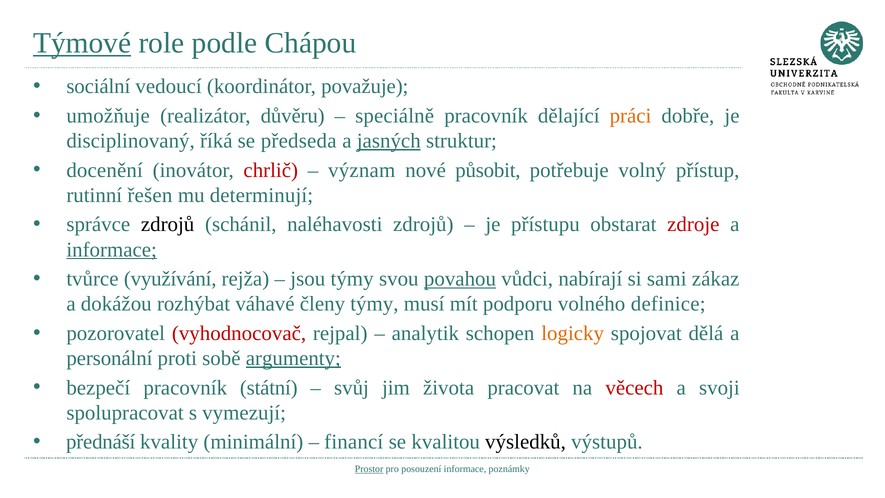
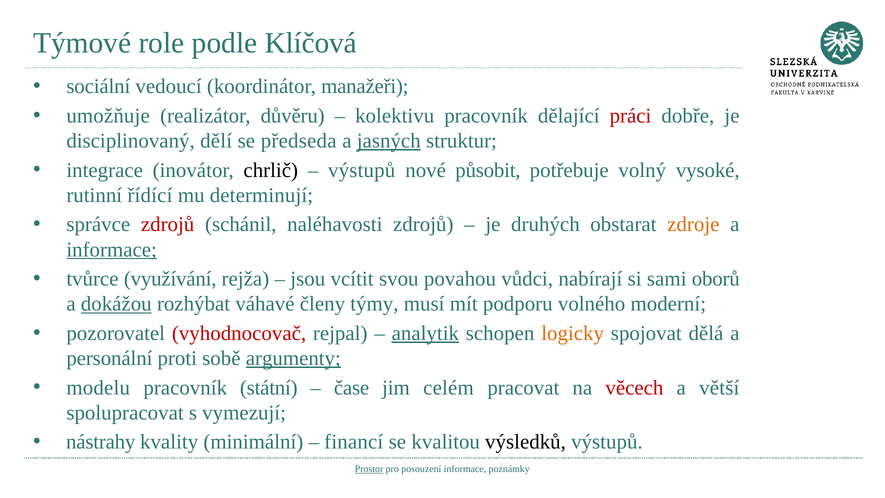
Týmové underline: present -> none (82, 43)
Chápou: Chápou -> Klíčová (311, 43)
považuje: považuje -> manažeři (365, 86)
speciálně: speciálně -> kolektivu (395, 116)
práci colour: orange -> red (631, 116)
říká: říká -> dělí (216, 141)
docenění: docenění -> integrace (105, 170)
chrlič colour: red -> black (271, 170)
význam: význam -> výstupů (362, 170)
přístup: přístup -> vysoké (708, 170)
řešen: řešen -> řídící (150, 195)
zdrojů colour: black -> red (168, 224)
přístupu: přístupu -> druhých (545, 224)
zdroje colour: red -> orange (693, 224)
jsou týmy: týmy -> vcítit (352, 279)
povahou underline: present -> none (460, 279)
zákaz: zákaz -> oborů (716, 279)
dokážou underline: none -> present (116, 304)
definice: definice -> moderní (668, 304)
analytik underline: none -> present (425, 333)
bezpečí: bezpečí -> modelu (98, 388)
svůj: svůj -> čase (352, 388)
života: života -> celém (448, 388)
svoji: svoji -> větší (719, 388)
přednáší: přednáší -> nástrahy (101, 442)
